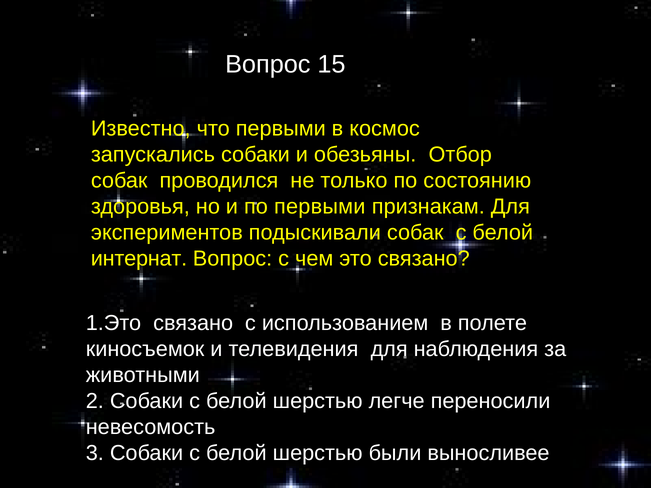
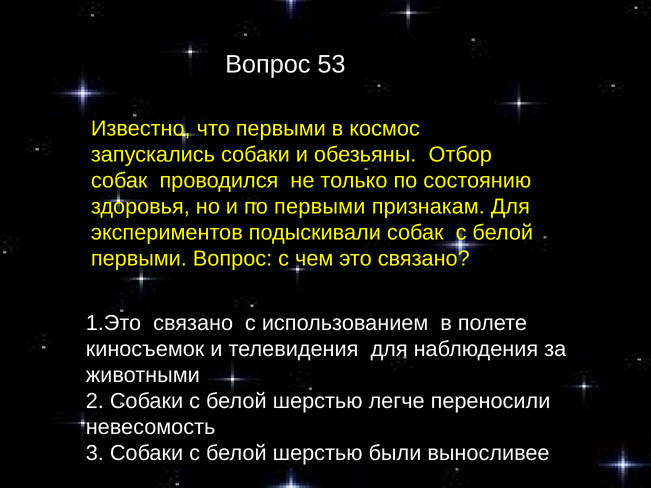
15: 15 -> 53 (331, 64)
интернат: интернат -> первыми (139, 259)
